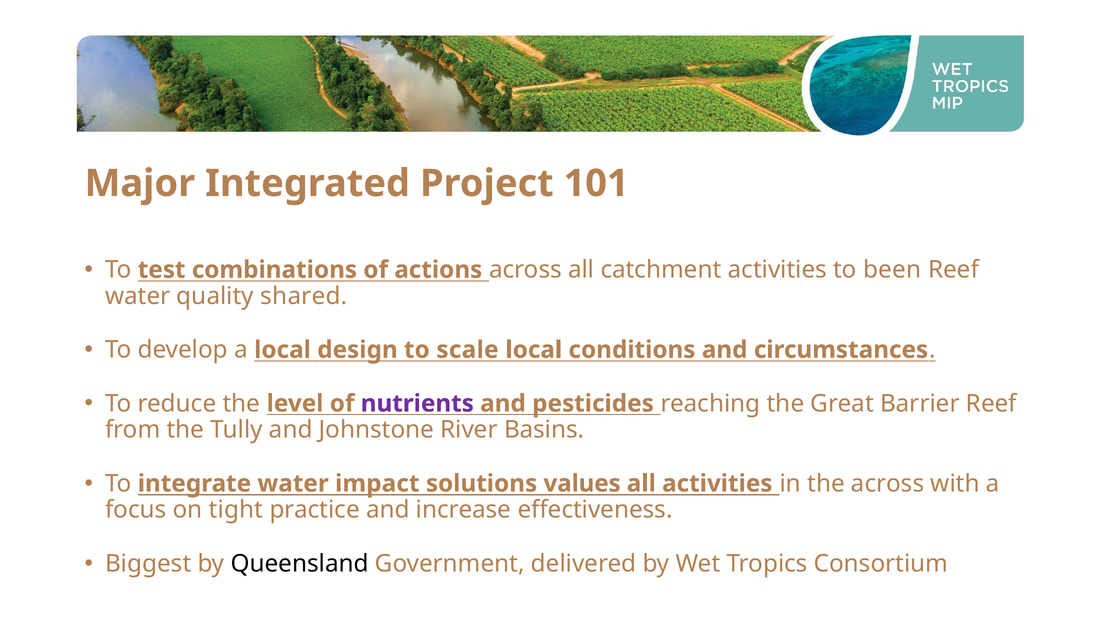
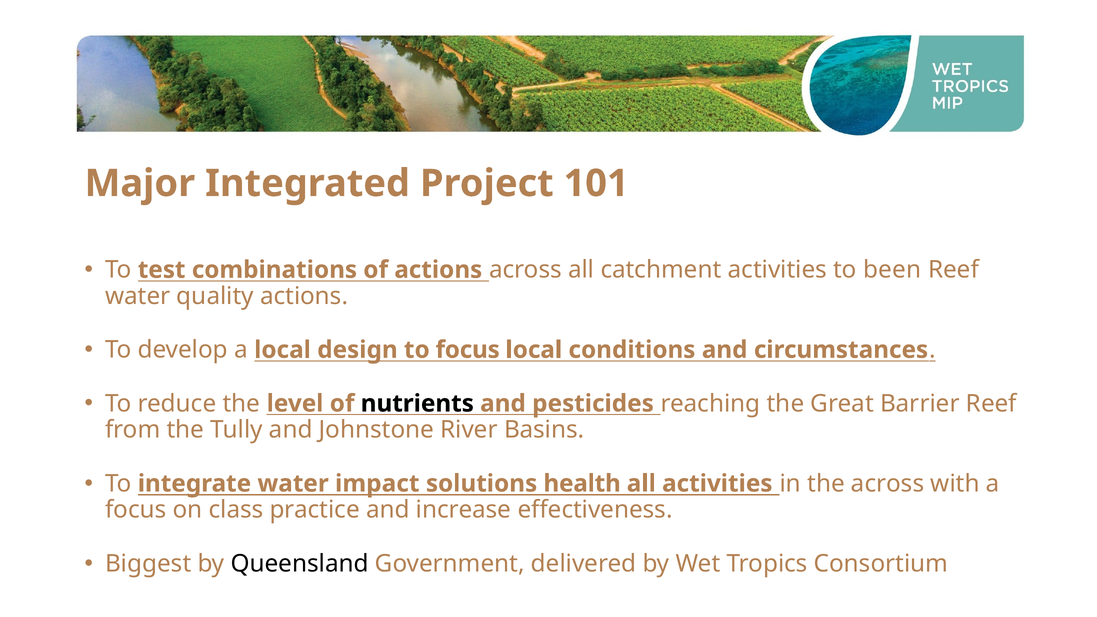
quality shared: shared -> actions (304, 296)
to scale: scale -> focus (468, 350)
nutrients colour: purple -> black (417, 404)
values: values -> health (582, 484)
tight: tight -> class (236, 510)
